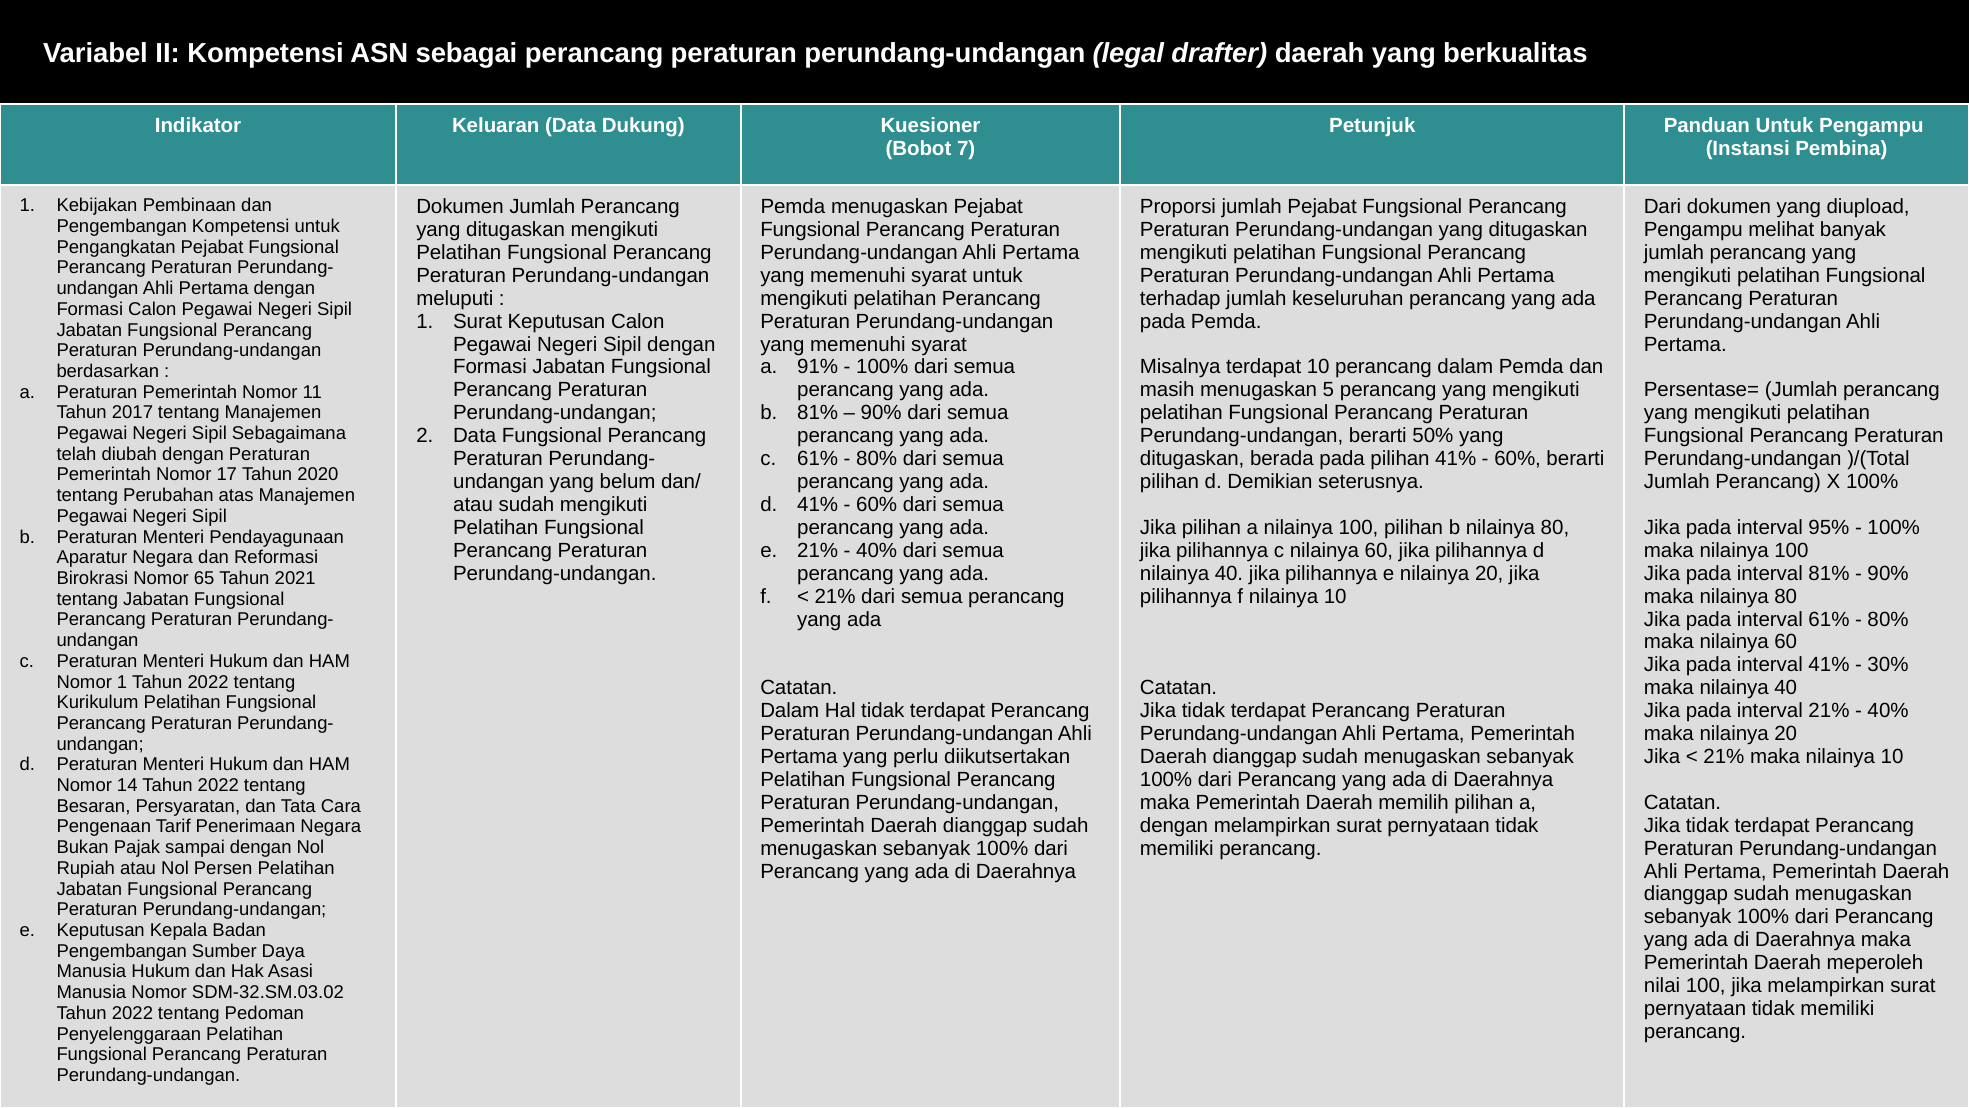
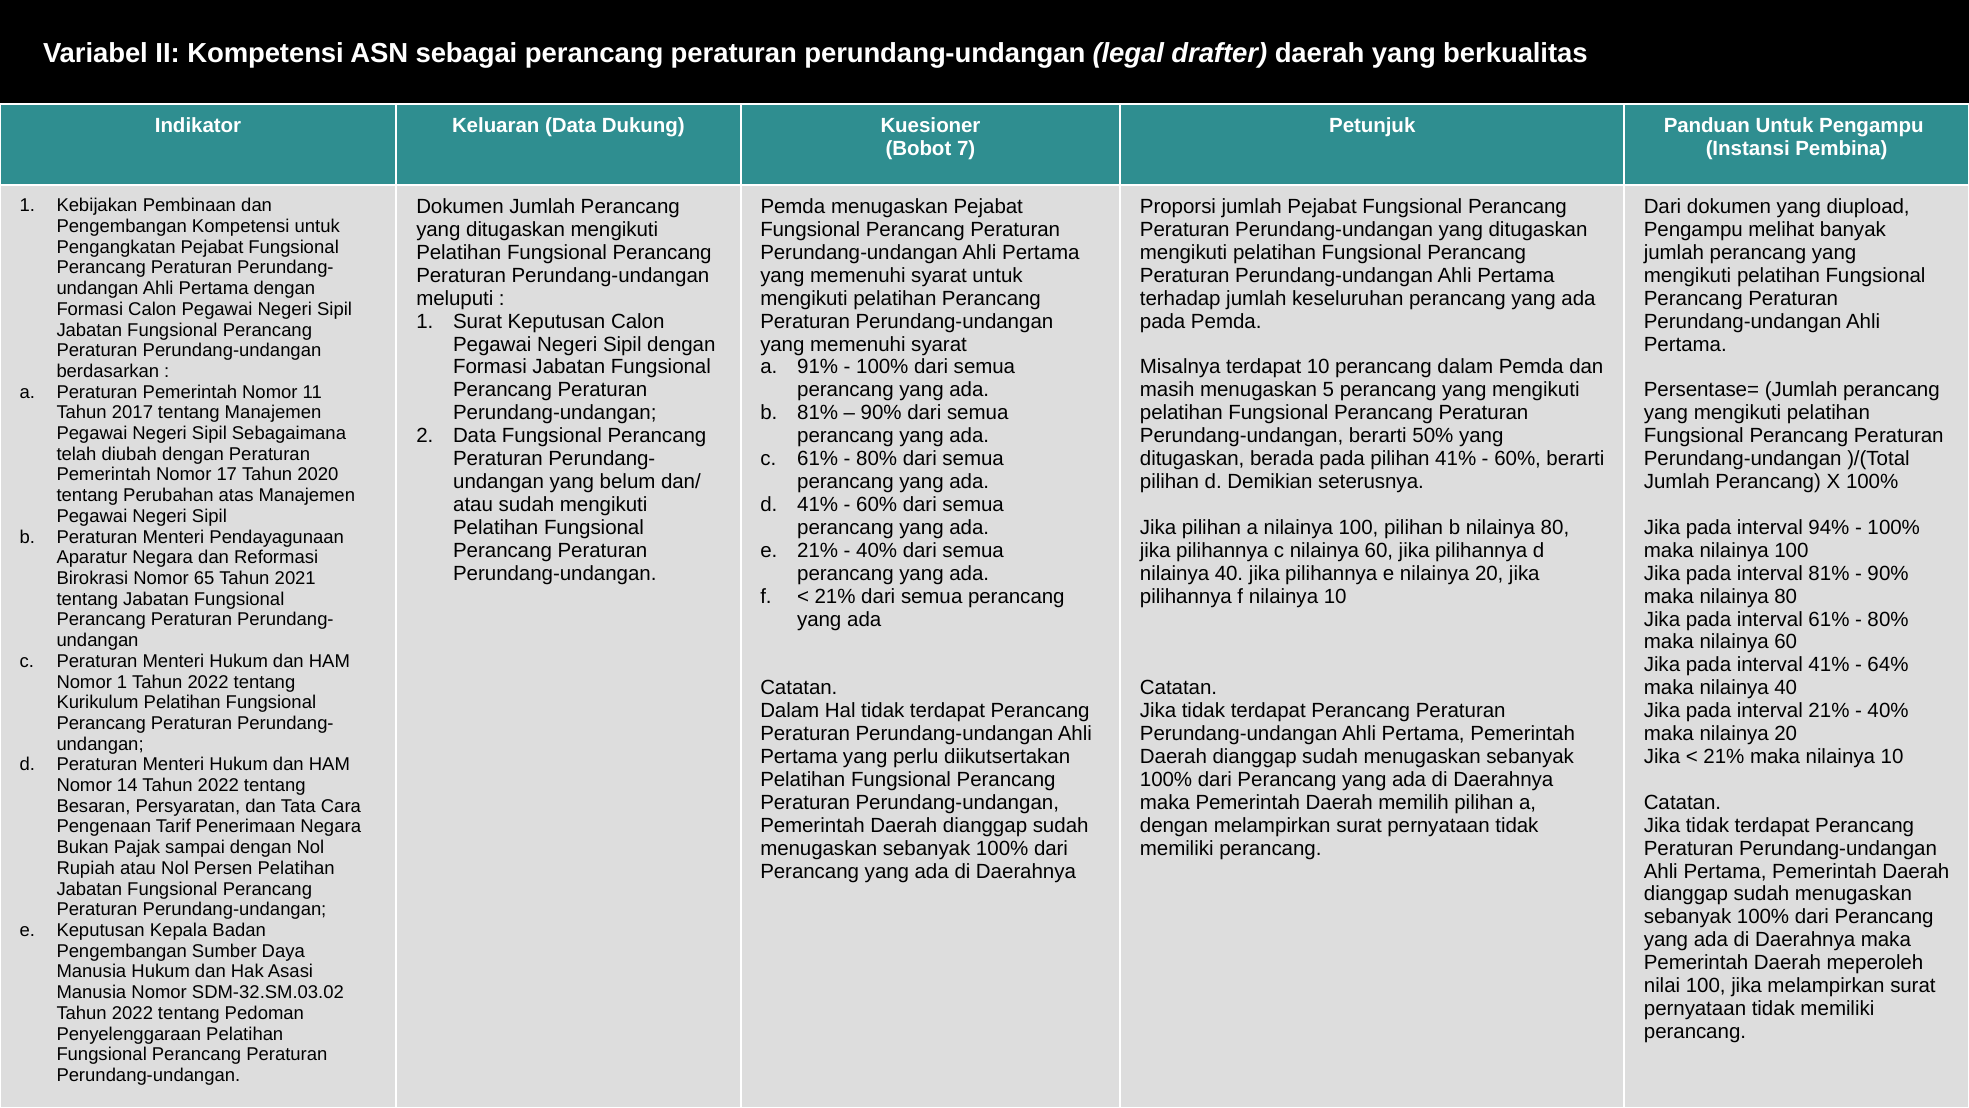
95%: 95% -> 94% (1829, 527)
30%: 30% -> 64% (1888, 665)
